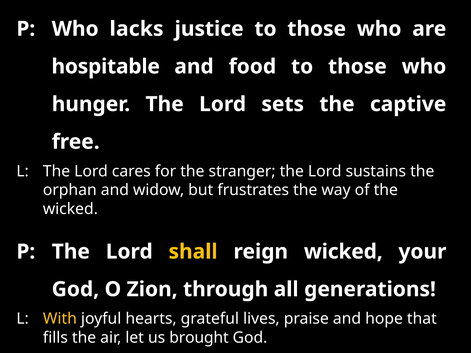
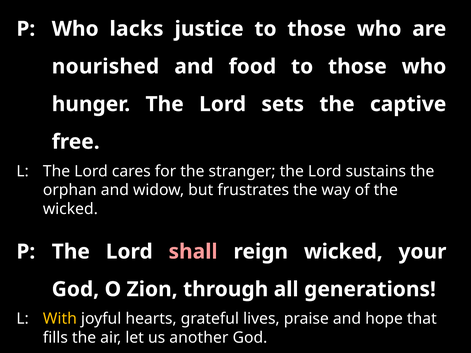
hospitable: hospitable -> nourished (105, 67)
shall colour: yellow -> pink (193, 252)
brought: brought -> another (199, 338)
